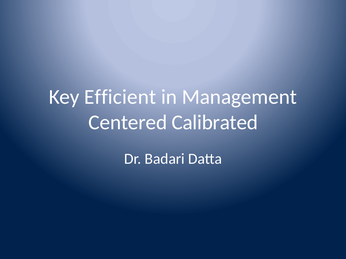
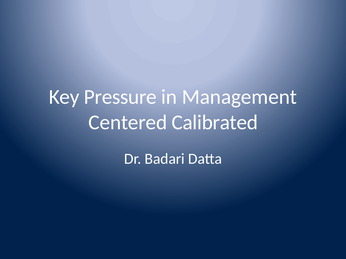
Efficient: Efficient -> Pressure (120, 97)
